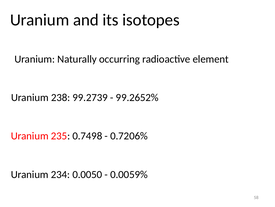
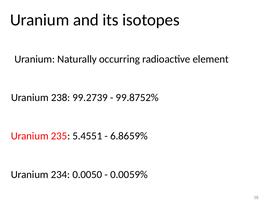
99.2652%: 99.2652% -> 99.8752% (137, 97)
0.7498: 0.7498 -> 5.4551 (87, 136)
0.7206%: 0.7206% -> 6.8659% (129, 136)
